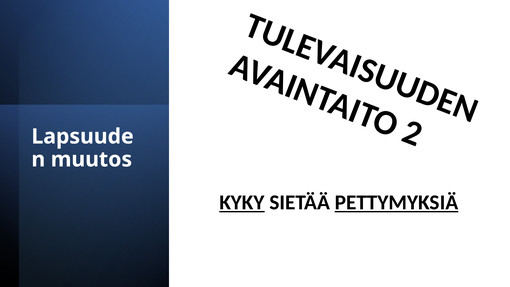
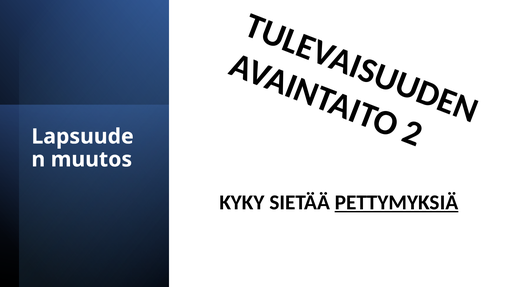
KYKY underline: present -> none (242, 203)
